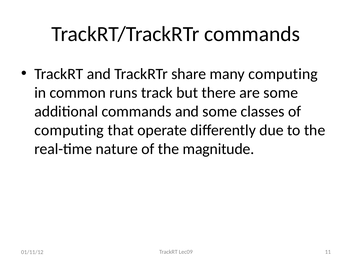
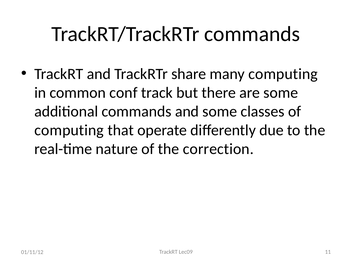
runs: runs -> conf (123, 93)
magnitude: magnitude -> correction (218, 149)
